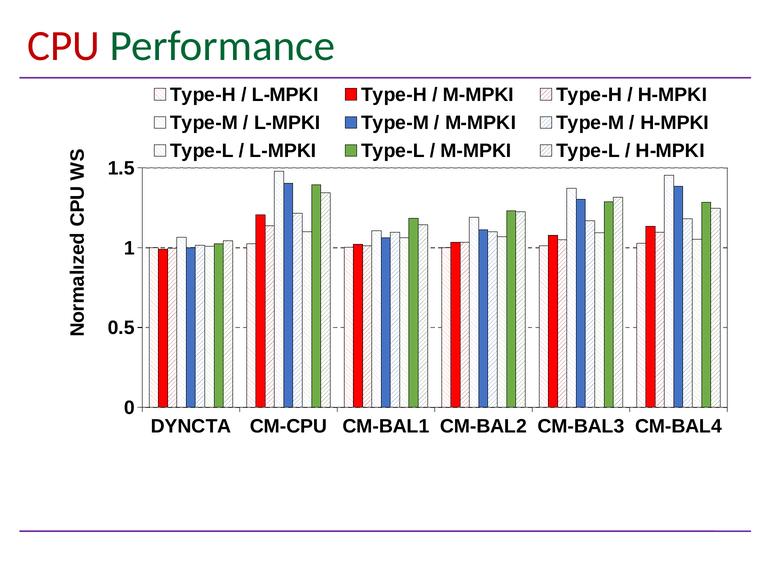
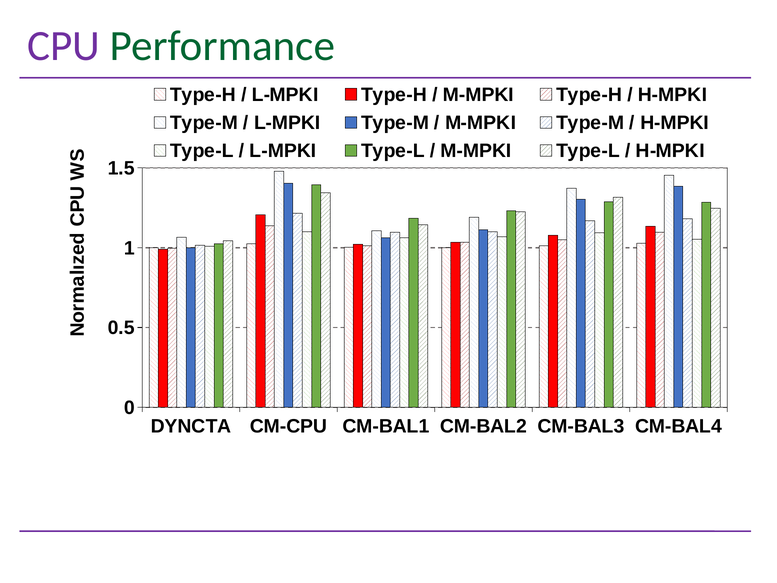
CPU colour: red -> purple (64, 46)
